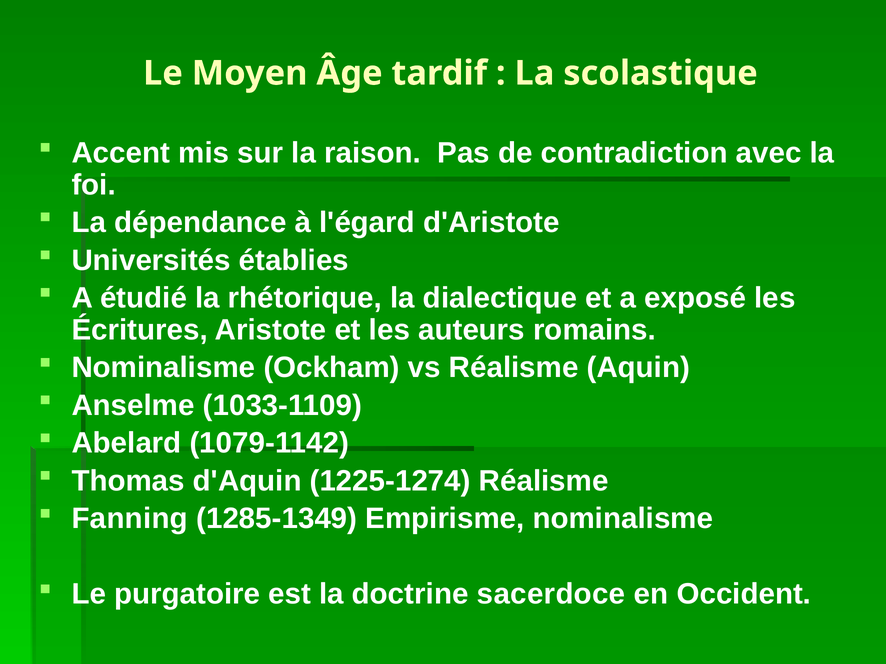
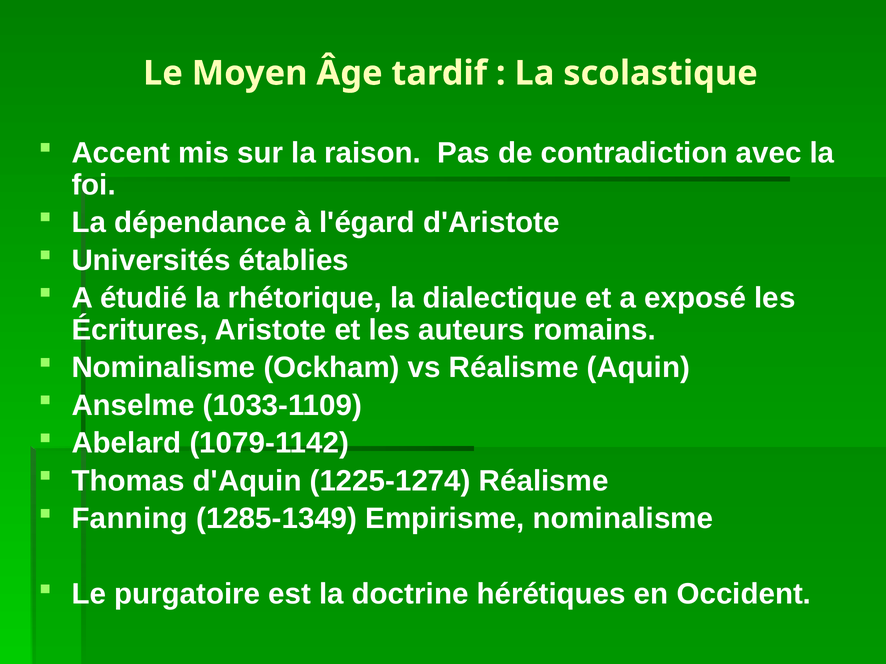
sacerdoce: sacerdoce -> hérétiques (551, 595)
